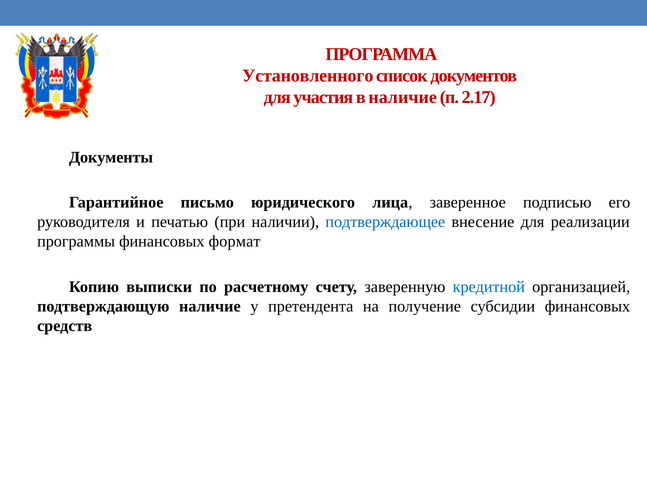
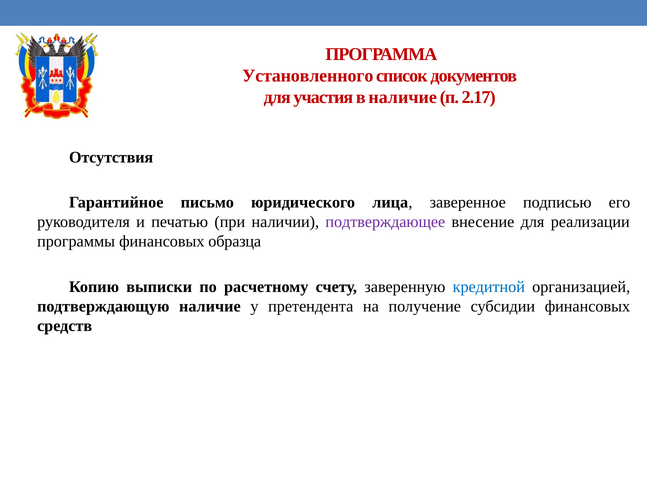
Документы: Документы -> Отсутствия (111, 157)
подтверждающее colour: blue -> purple (385, 222)
формат: формат -> образца (235, 241)
